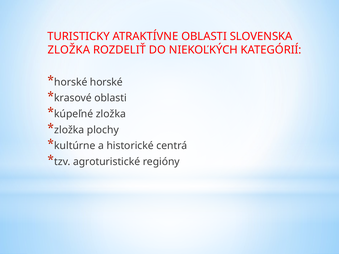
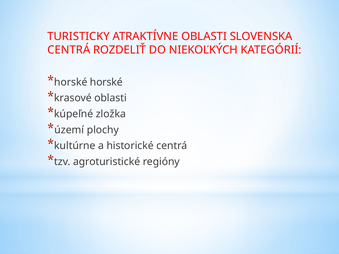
ZLOŽKA: ZLOŽKA -> CENTRÁ (69, 50)
zložka: zložka -> území (69, 130)
